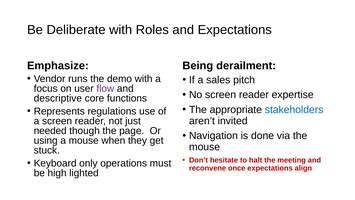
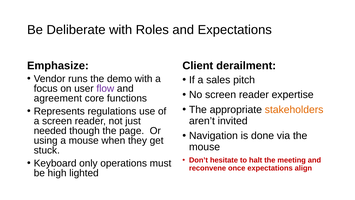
Being: Being -> Client (198, 66)
descriptive: descriptive -> agreement (58, 98)
stakeholders colour: blue -> orange (294, 110)
